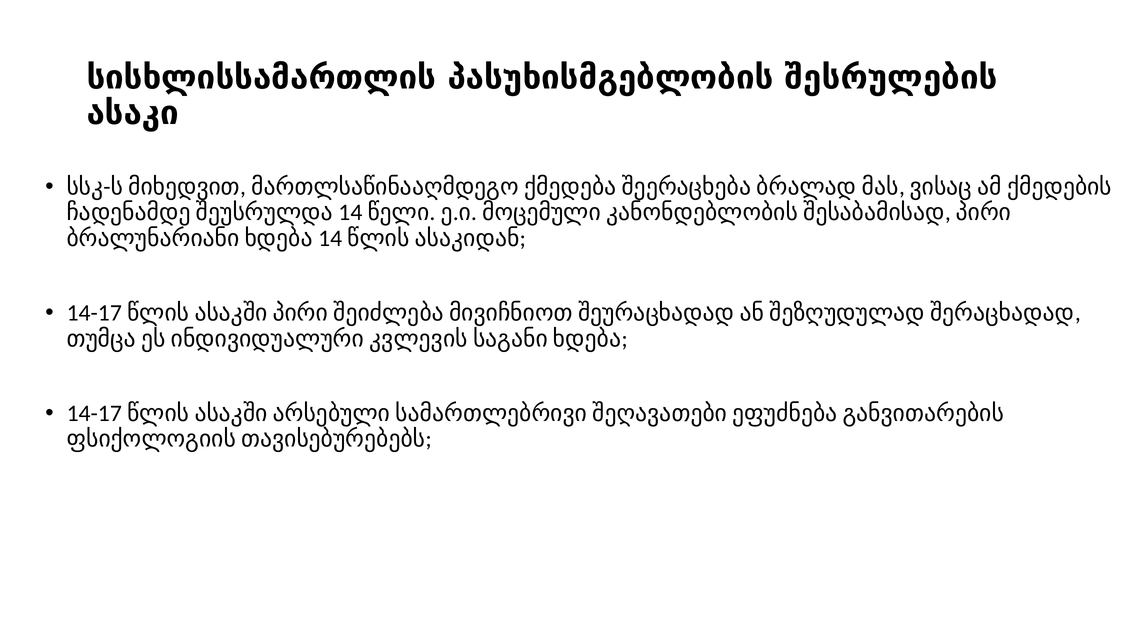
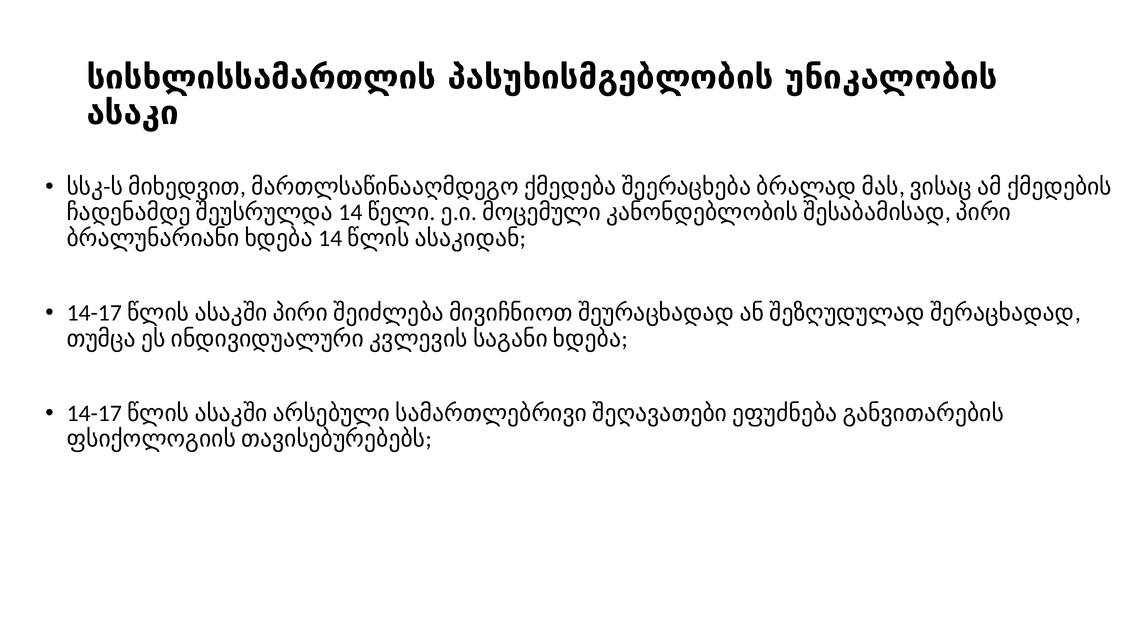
შესრულების: შესრულების -> უნიკალობის (891, 78)
